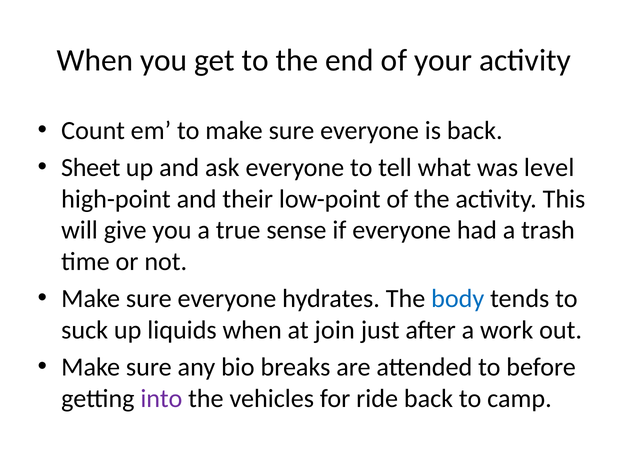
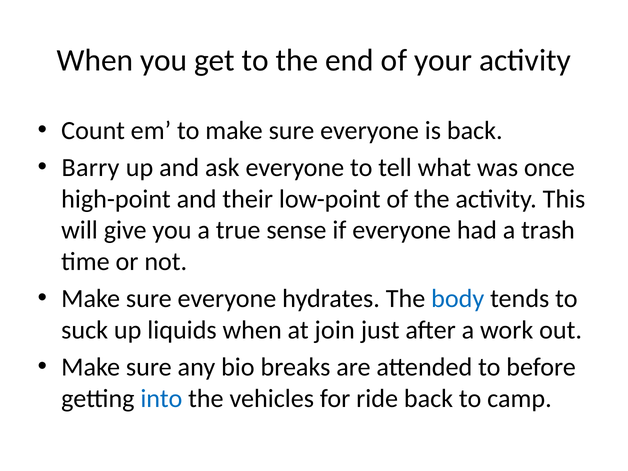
Sheet: Sheet -> Barry (90, 168)
level: level -> once (549, 168)
into colour: purple -> blue (161, 399)
